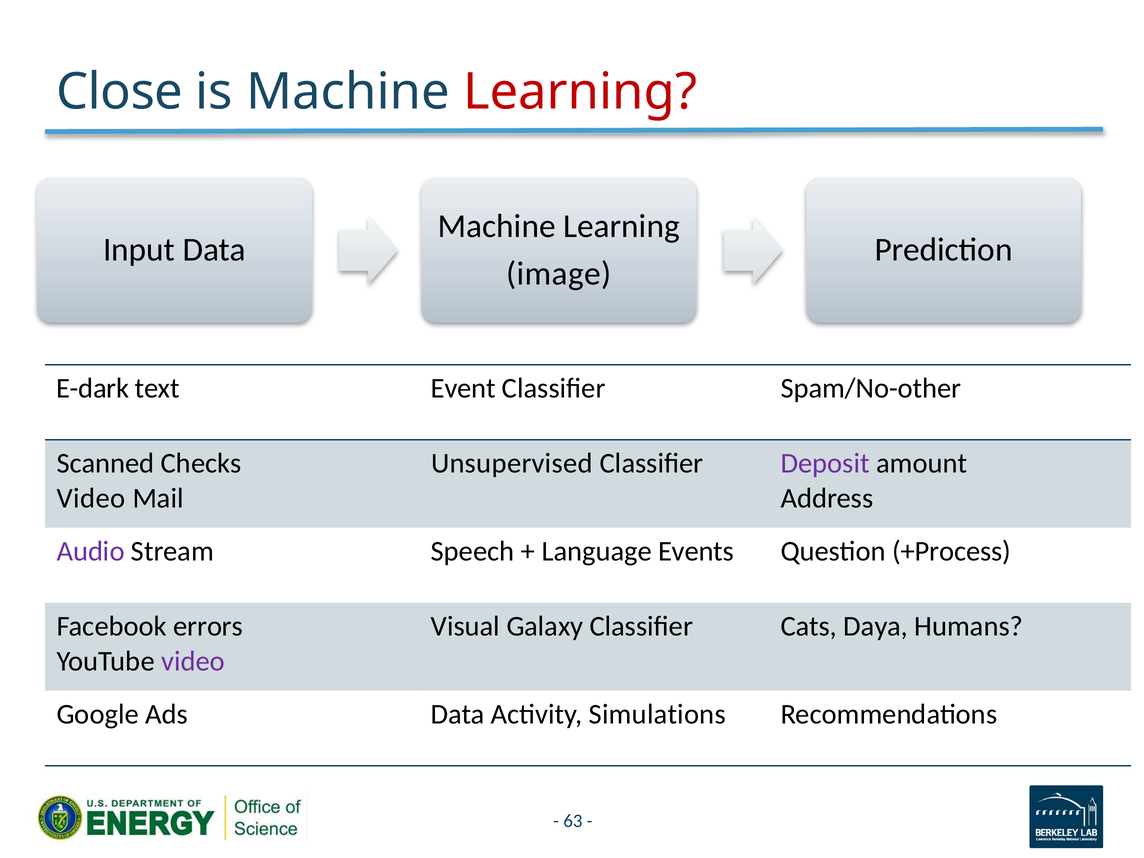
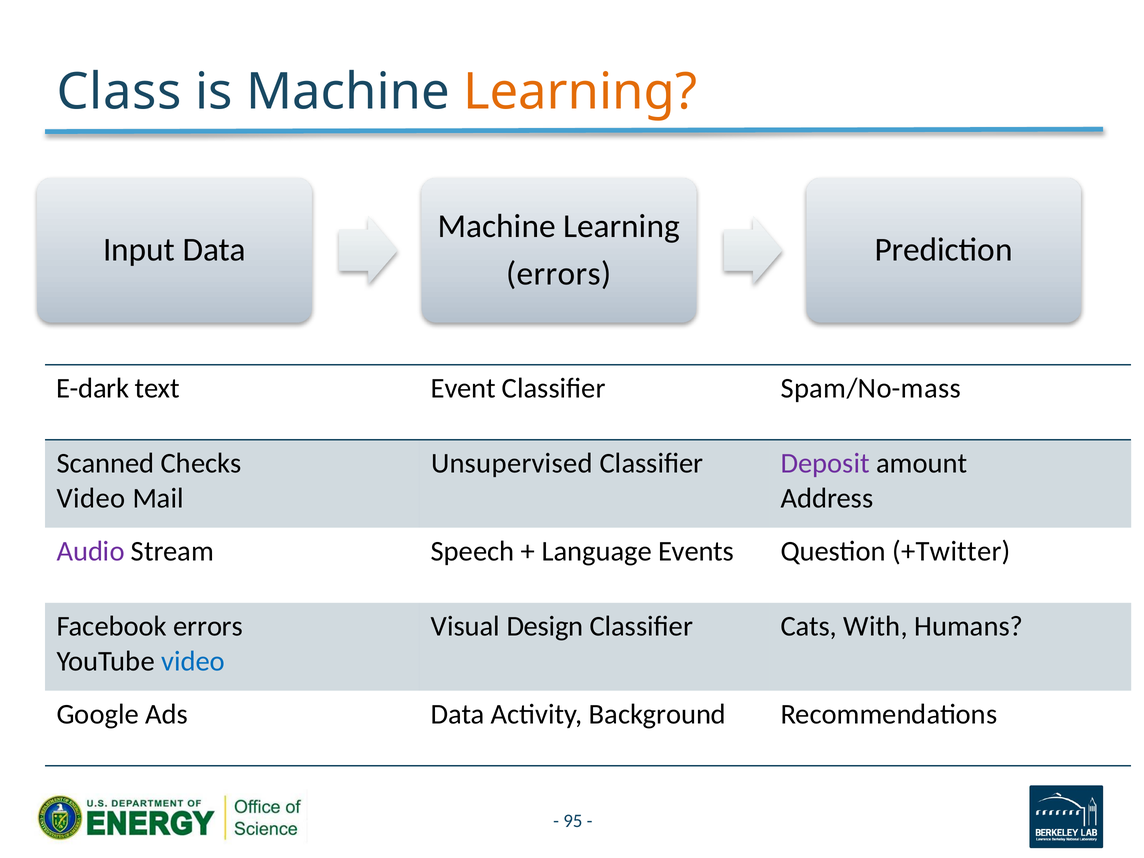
Close: Close -> Class (119, 92)
Learning colour: red -> orange (580, 92)
image: image -> errors (559, 274)
Spam/No-other: Spam/No-other -> Spam/No-mass (871, 388)
+Process: +Process -> +Twitter (951, 551)
Galaxy: Galaxy -> Design (545, 626)
Daya: Daya -> With (876, 626)
video colour: purple -> blue (193, 661)
Simulations: Simulations -> Background (657, 714)
63: 63 -> 95 (573, 821)
